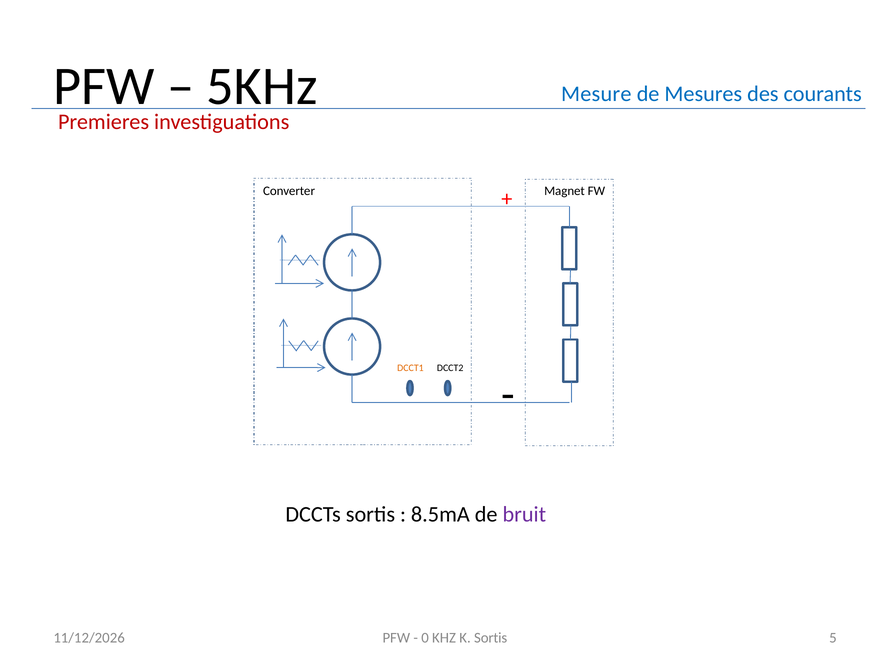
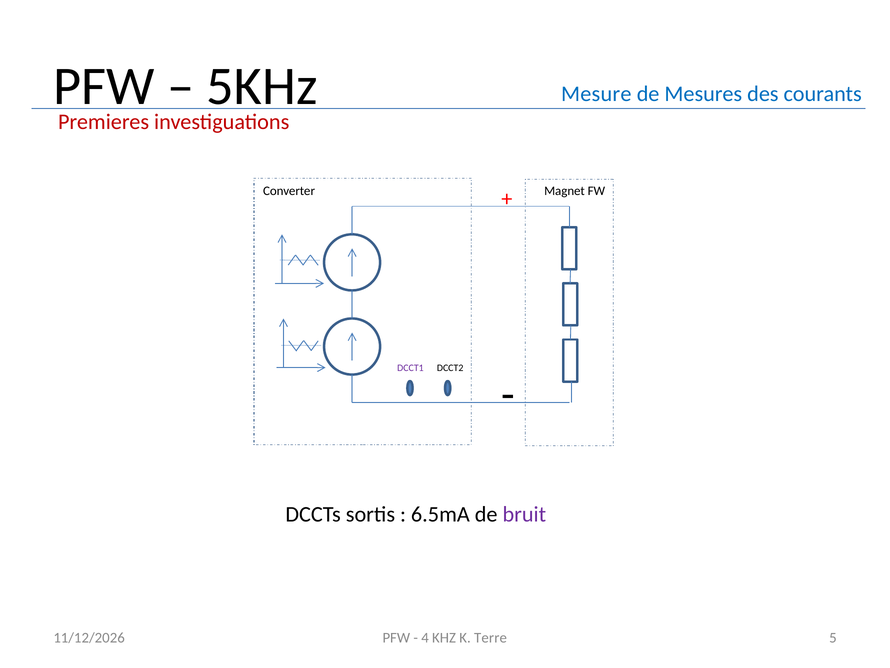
DCCT1 colour: orange -> purple (410, 368)
8.5mA: 8.5mA -> 6.5mA (440, 514)
0: 0 -> 4 (425, 637)
K Sortis: Sortis -> Terre (491, 637)
